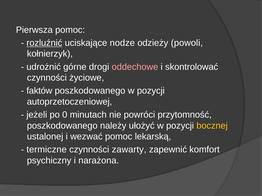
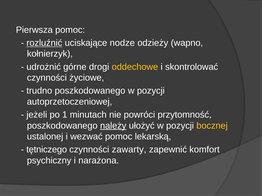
powoli: powoli -> wapno (187, 43)
oddechowe colour: pink -> yellow (135, 67)
faktów: faktów -> trudno (39, 91)
0: 0 -> 1 (65, 115)
należy underline: none -> present (113, 126)
termiczne: termiczne -> tętniczego (47, 150)
